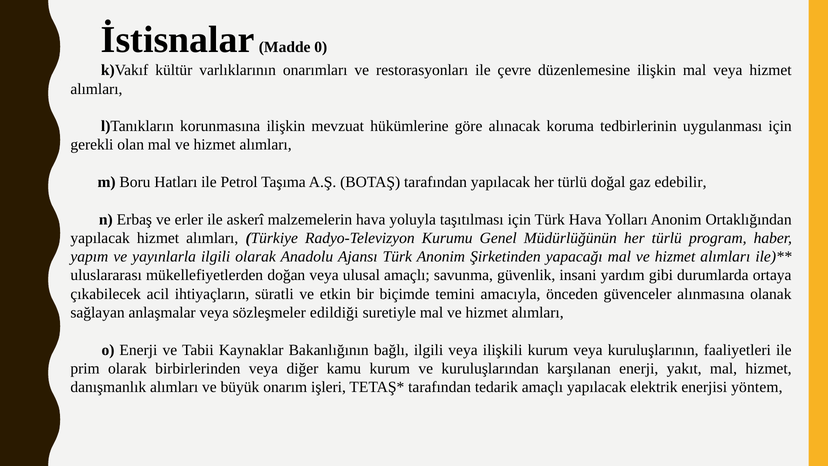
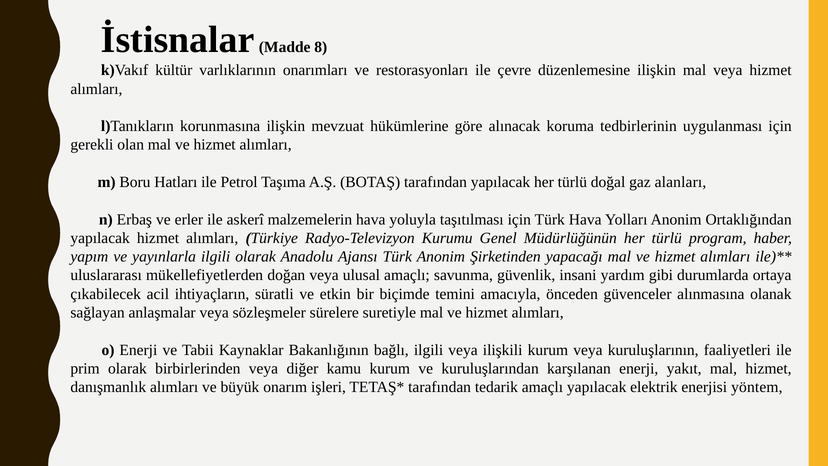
0: 0 -> 8 (321, 47)
edebilir: edebilir -> alanları (681, 182)
edildiği: edildiği -> sürelere (334, 312)
